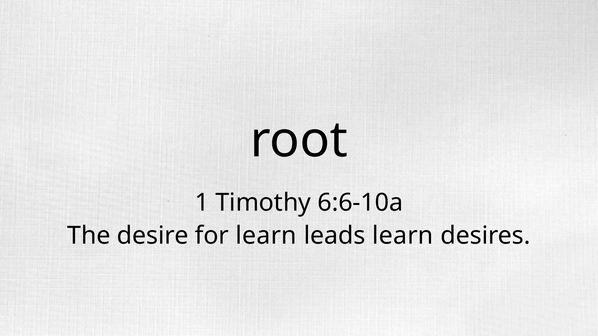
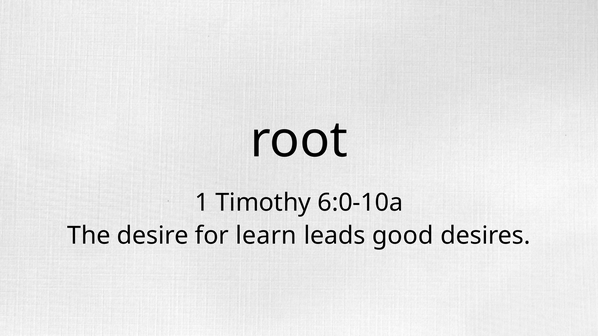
6:6-10a: 6:6-10a -> 6:0-10a (360, 203)
leads learn: learn -> good (403, 236)
